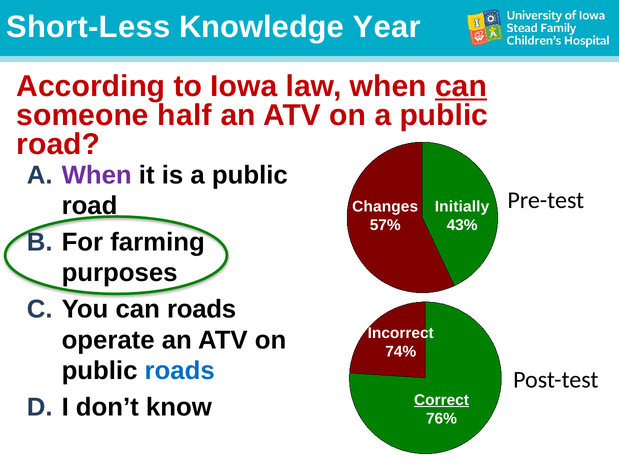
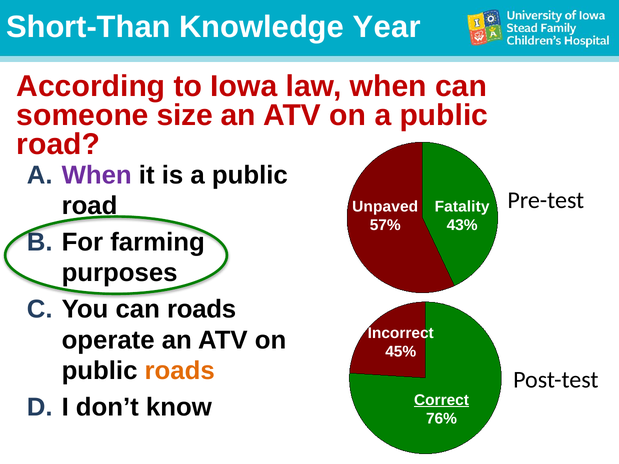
Short-Less: Short-Less -> Short-Than (88, 27)
can underline: present -> none (461, 87)
half: half -> size (185, 115)
Changes: Changes -> Unpaved (385, 207)
Initially: Initially -> Fatality (462, 207)
74%: 74% -> 45% (401, 352)
roads colour: blue -> orange (180, 371)
